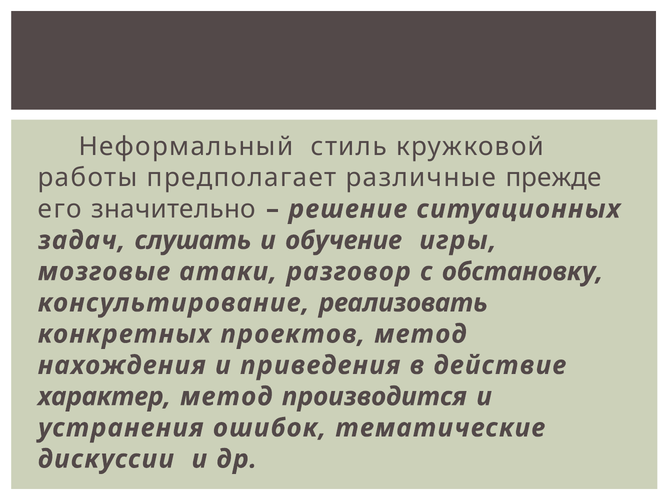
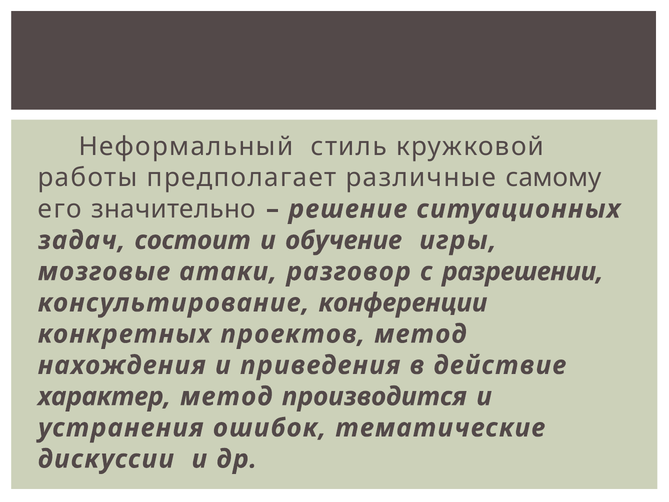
прежде: прежде -> самому (554, 178)
слушать: слушать -> состоит (193, 240)
обстановку: обстановку -> разрешении (523, 271)
реализовать: реализовать -> конференции (403, 303)
